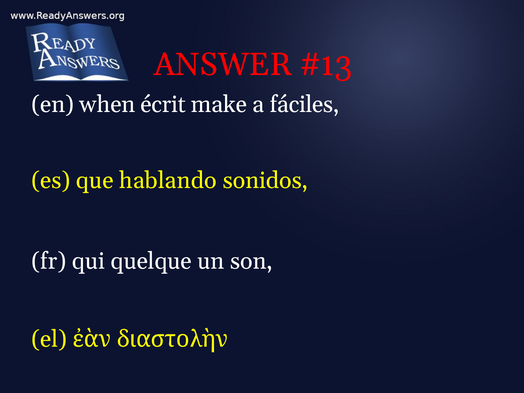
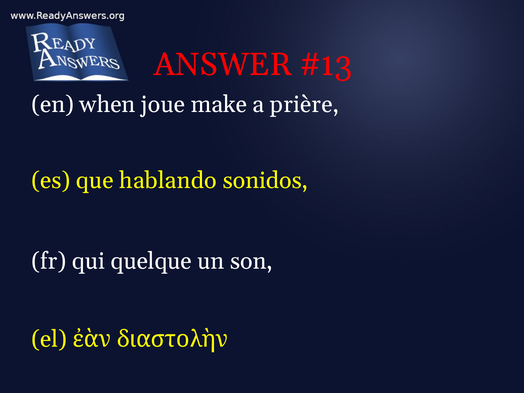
écrit: écrit -> joue (163, 104)
fáciles: fáciles -> prière (304, 104)
